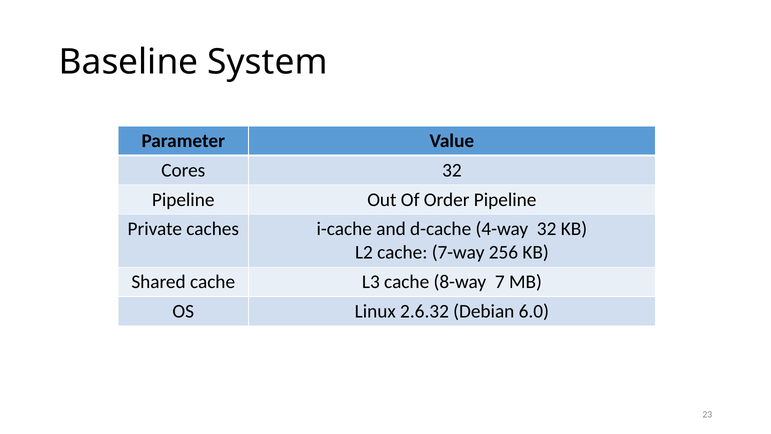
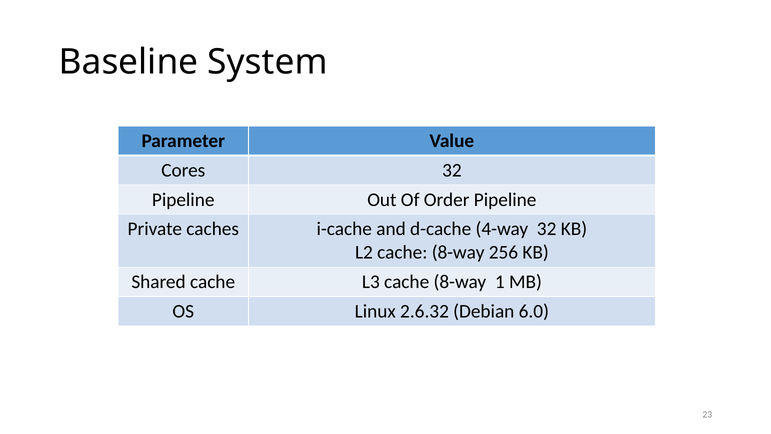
L2 cache 7-way: 7-way -> 8-way (458, 252)
7: 7 -> 1 (500, 282)
